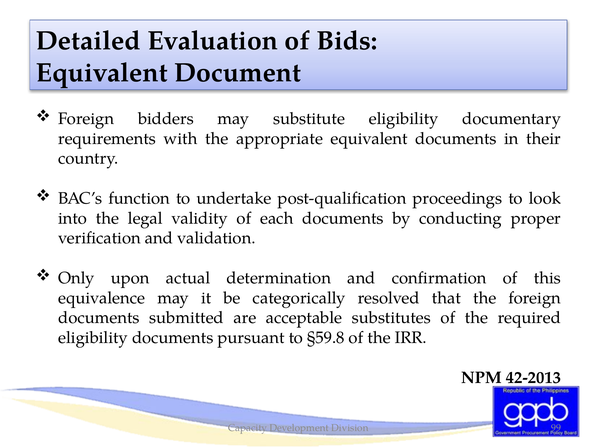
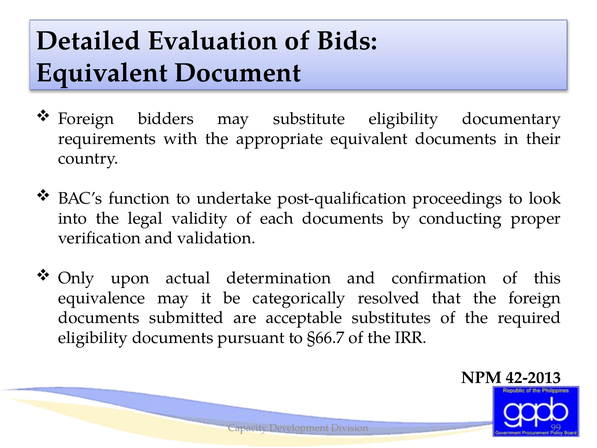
§59.8: §59.8 -> §66.7 (326, 338)
